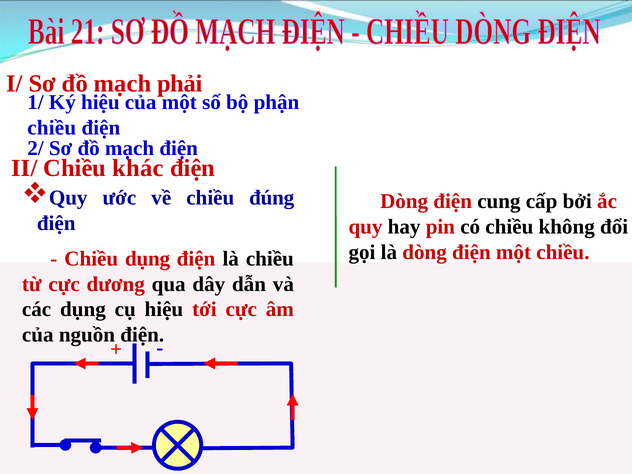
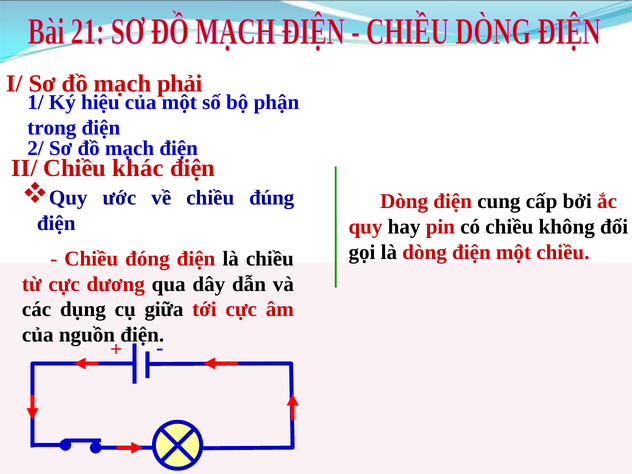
chiều: chiều -> trong (52, 128)
Chiều dụng: dụng -> đóng (147, 259)
cụ hiệu: hiệu -> giữa (164, 309)
